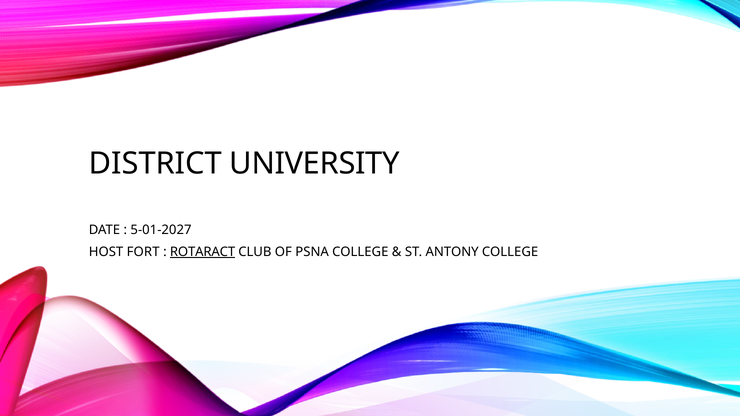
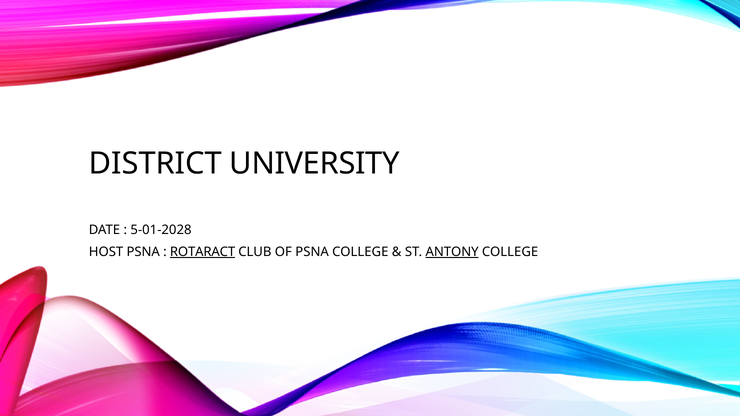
5-01-2027: 5-01-2027 -> 5-01-2028 (161, 230)
HOST FORT: FORT -> PSNA (143, 252)
ANTONY underline: none -> present (452, 252)
